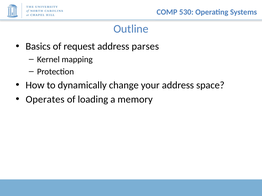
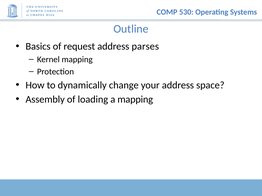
Operates: Operates -> Assembly (45, 100)
a memory: memory -> mapping (135, 100)
